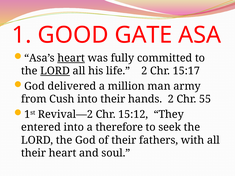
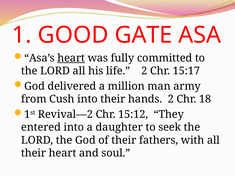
LORD underline: present -> none (55, 71)
55: 55 -> 18 (205, 99)
therefore: therefore -> daughter (119, 127)
